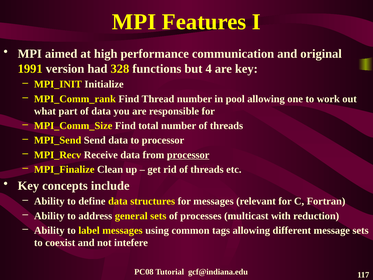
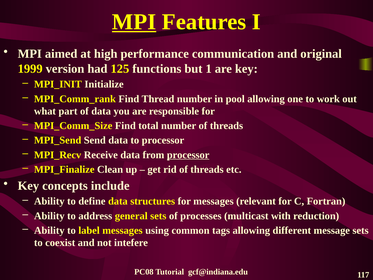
MPI underline: none -> present (134, 22)
1991: 1991 -> 1999 (30, 69)
328: 328 -> 125 (120, 69)
4: 4 -> 1 (209, 69)
